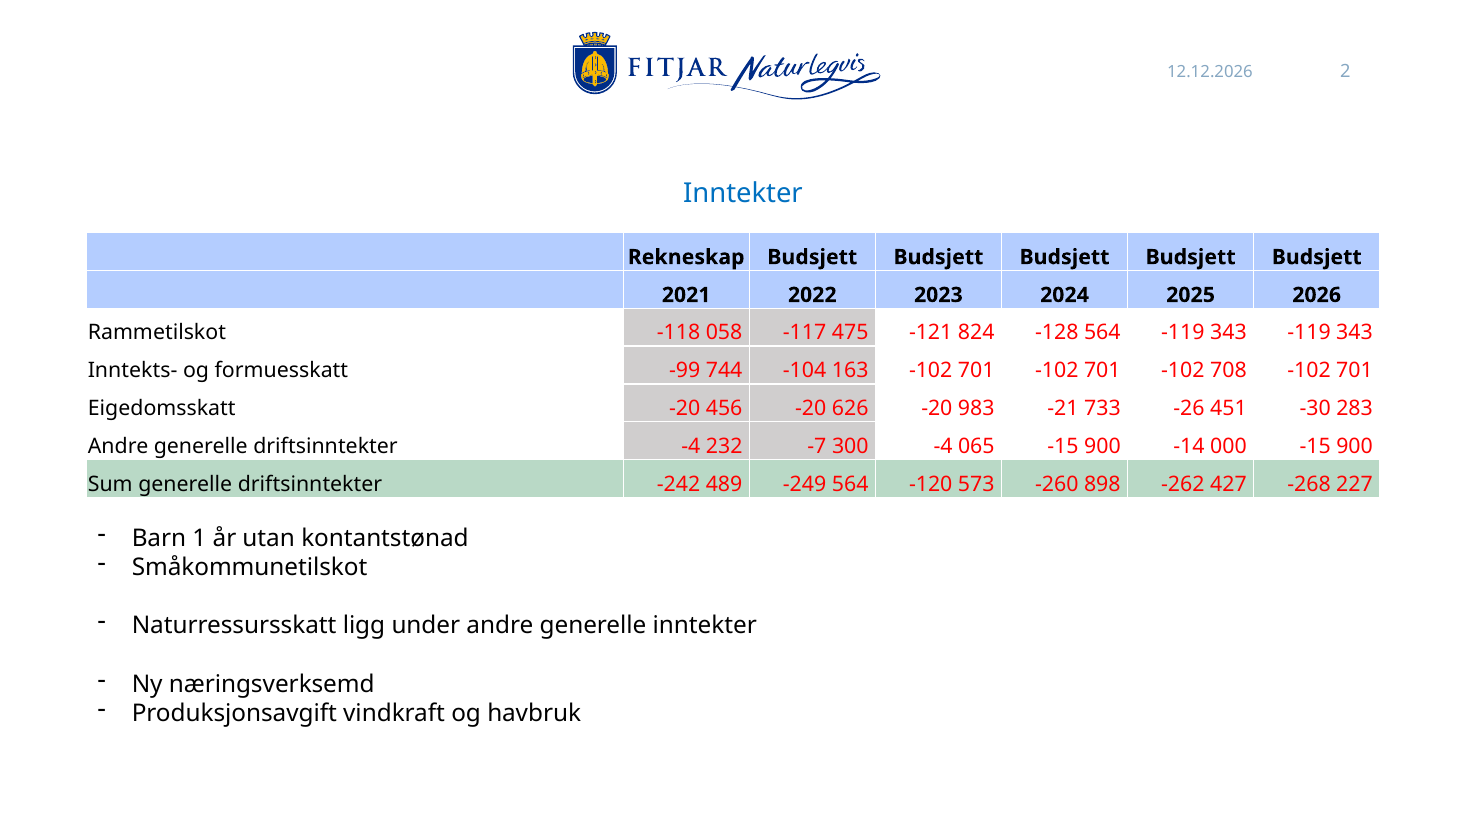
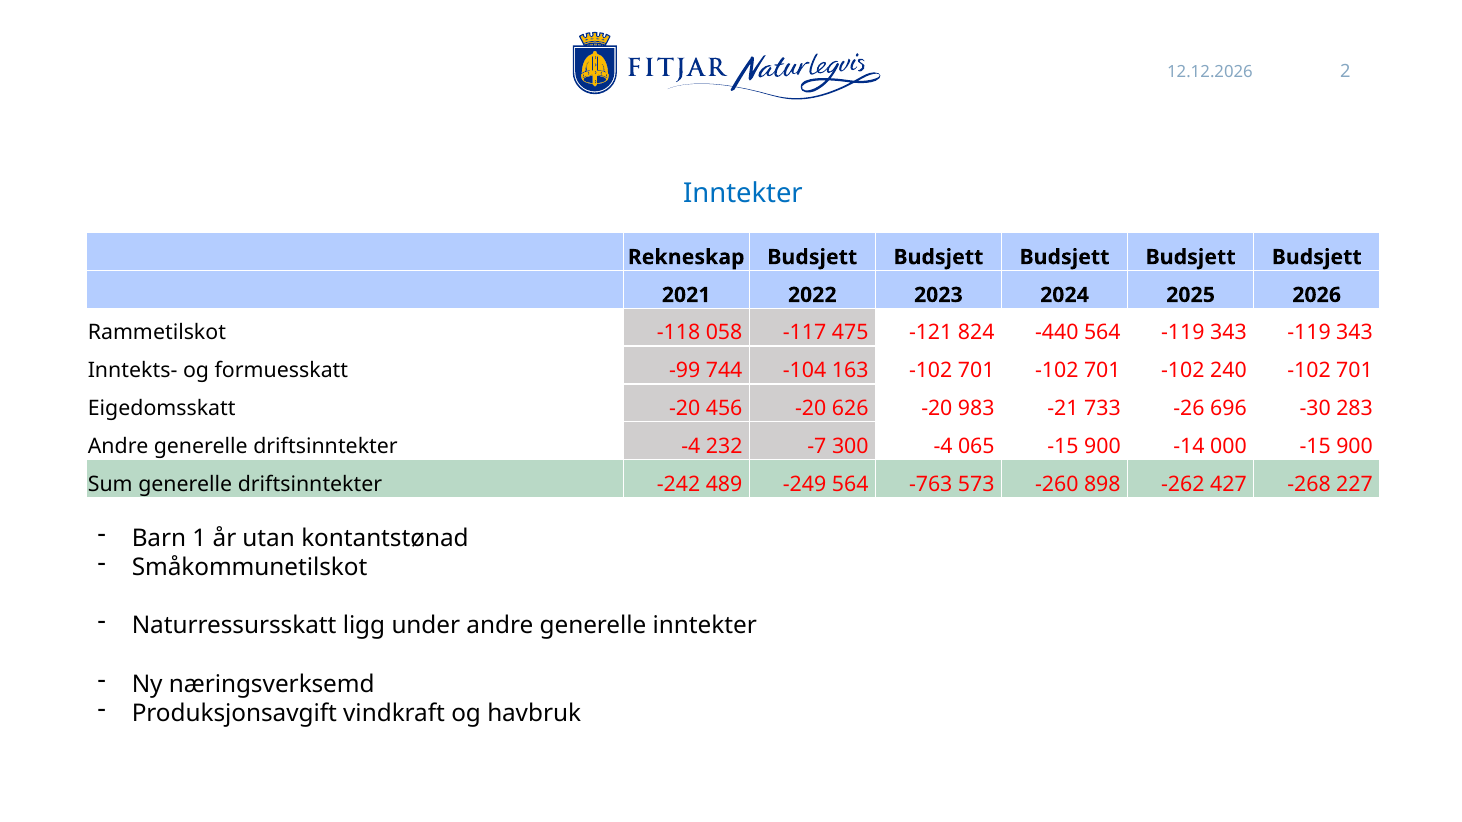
-128: -128 -> -440 (1057, 333)
708: 708 -> 240 (1228, 371)
451: 451 -> 696 (1228, 409)
-120: -120 -> -763 (931, 484)
